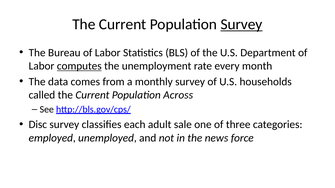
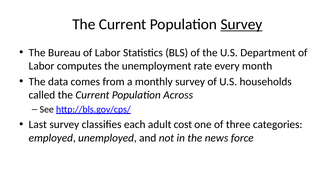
computes underline: present -> none (79, 66)
Disc: Disc -> Last (38, 125)
sale: sale -> cost (183, 125)
